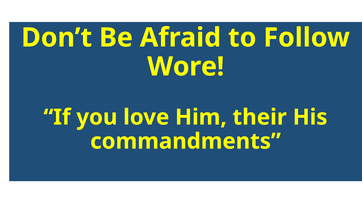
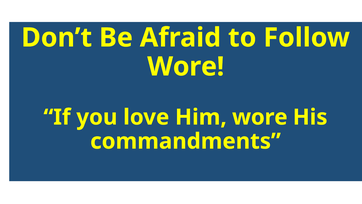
Him their: their -> wore (260, 117)
